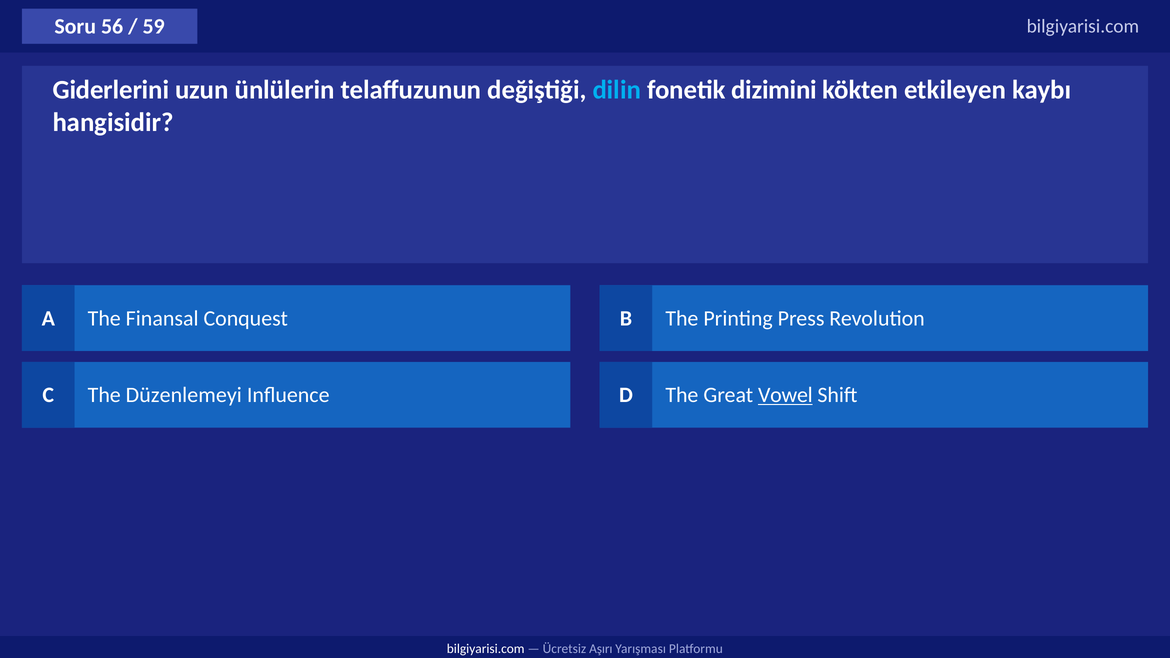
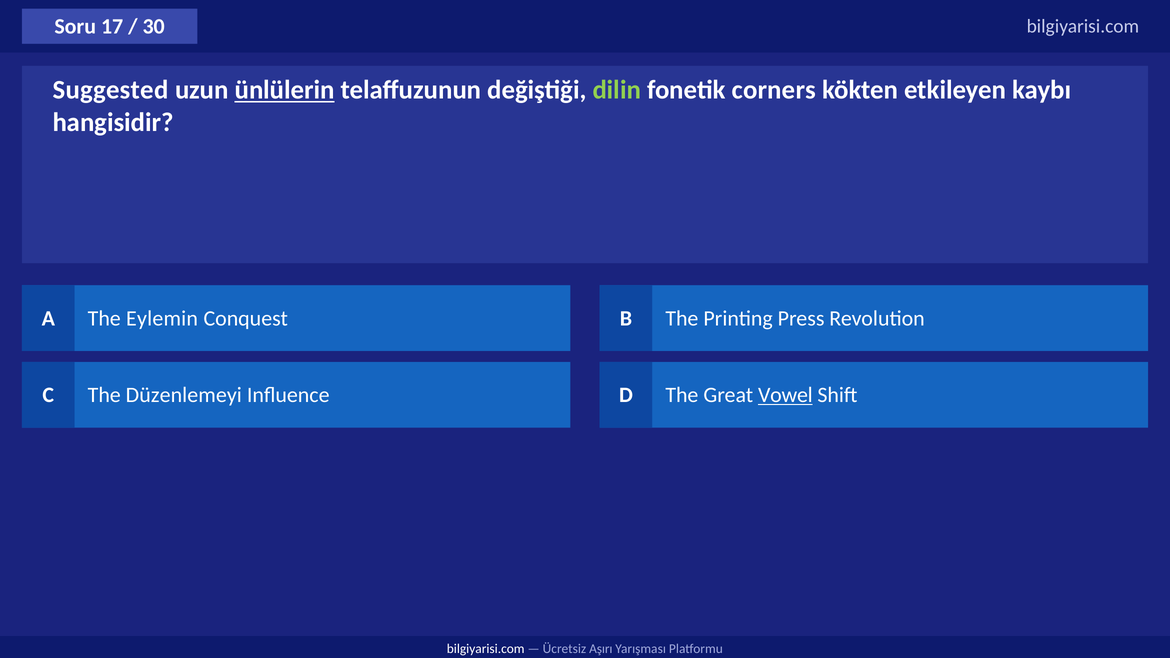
56: 56 -> 17 (112, 27)
59: 59 -> 30 (154, 27)
Giderlerini: Giderlerini -> Suggested (111, 90)
ünlülerin underline: none -> present (285, 90)
dilin colour: light blue -> light green (617, 90)
dizimini: dizimini -> corners (774, 90)
Finansal: Finansal -> Eylemin (162, 318)
